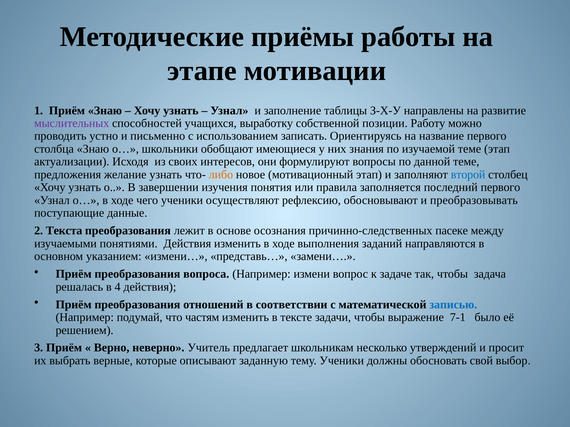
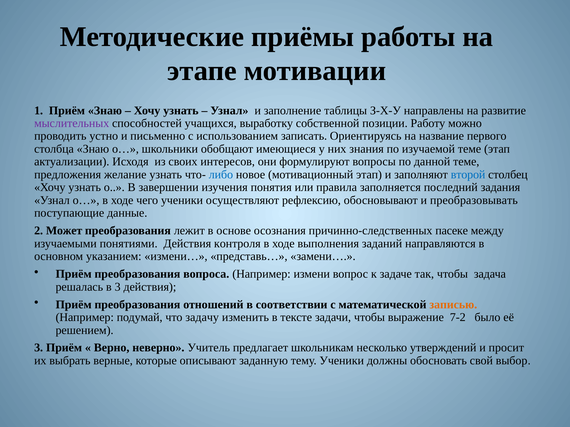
либо colour: orange -> blue (221, 175)
последний первого: первого -> задания (500, 188)
Текста: Текста -> Может (64, 231)
Действия изменить: изменить -> контроля (237, 244)
в 4: 4 -> 3 (118, 287)
записью colour: blue -> orange (453, 305)
частям: частям -> задачу (202, 318)
7-1: 7-1 -> 7-2 (458, 318)
